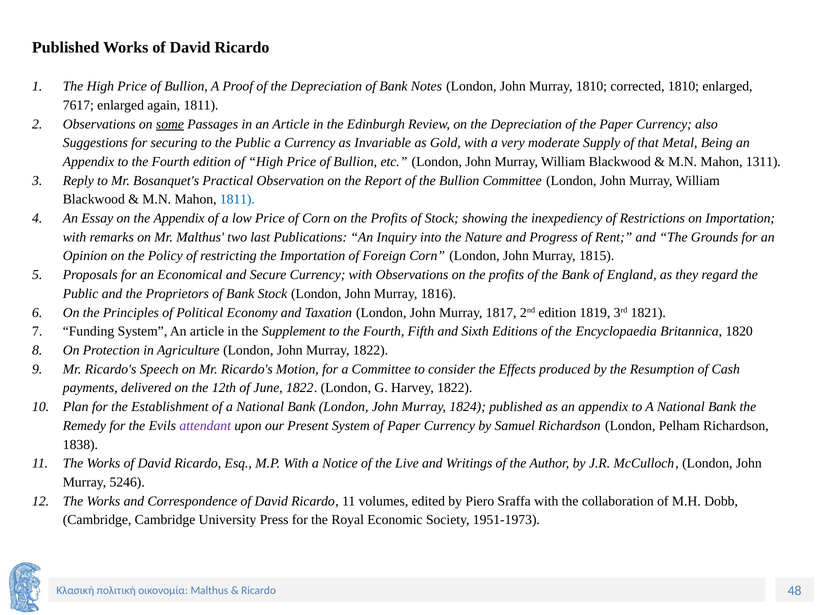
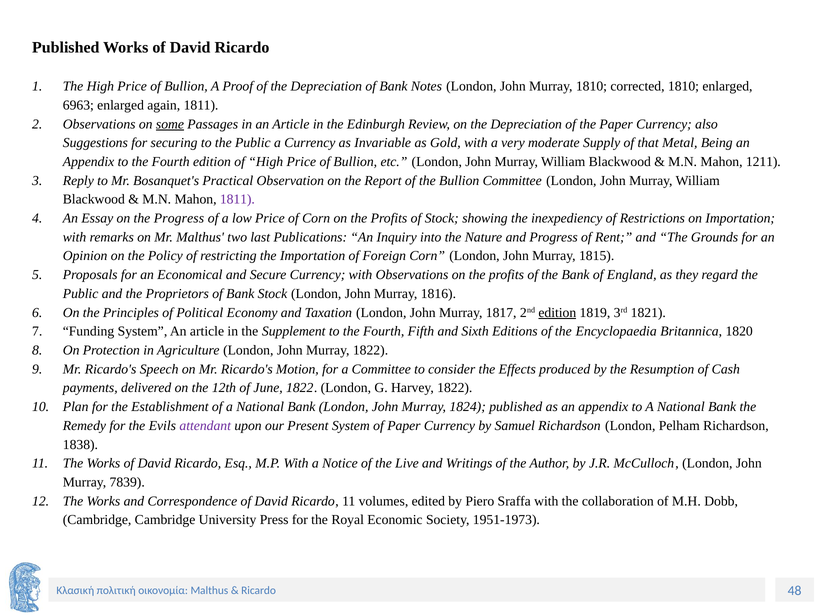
7617: 7617 -> 6963 (78, 105)
1311: 1311 -> 1211 (763, 162)
1811 colour: blue -> purple (237, 199)
the Appendix: Appendix -> Progress (179, 218)
edition underline: none -> present (557, 313)
5246: 5246 -> 7839 (127, 482)
